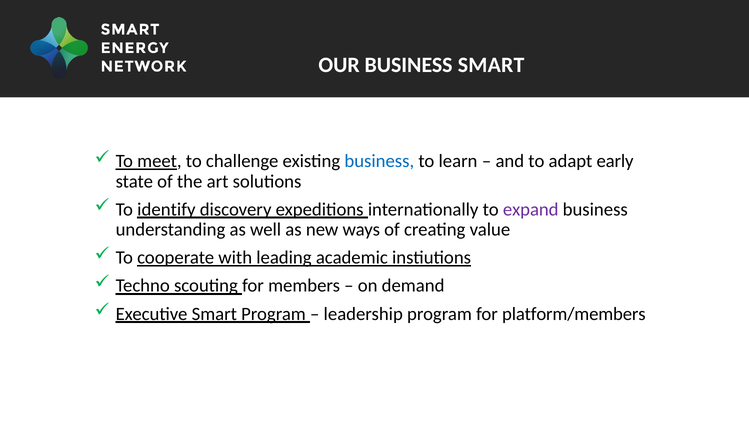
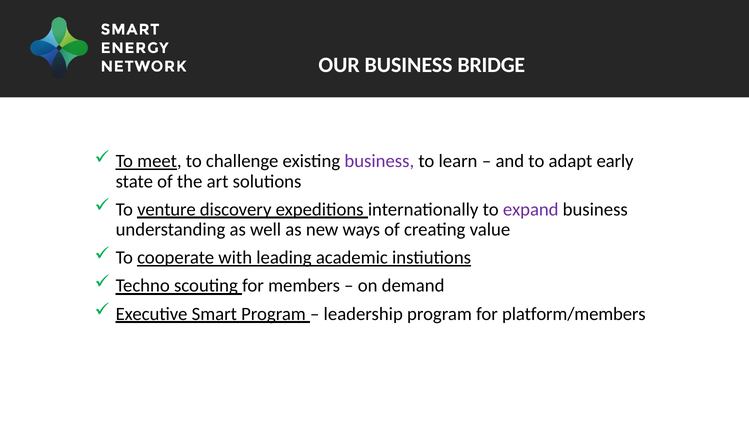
BUSINESS SMART: SMART -> BRIDGE (491, 65)
business colour: blue -> purple (379, 161)
identify: identify -> venture (166, 209)
